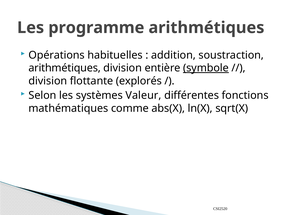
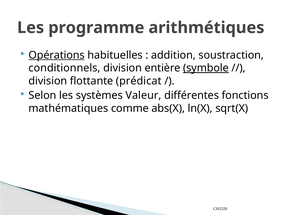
Opérations underline: none -> present (57, 55)
arithmétiques: arithmétiques -> conditionnels (64, 68)
explorés: explorés -> prédicat (139, 81)
